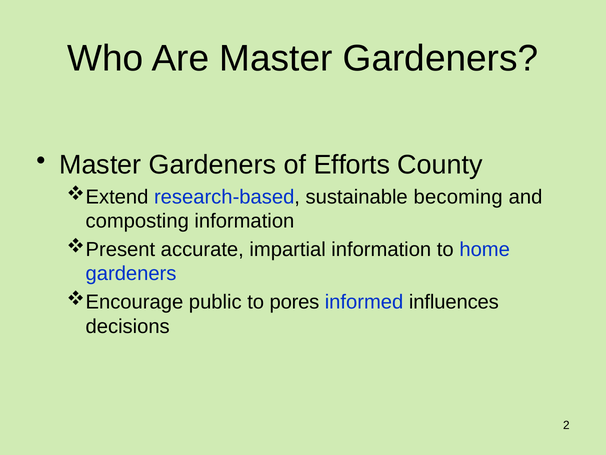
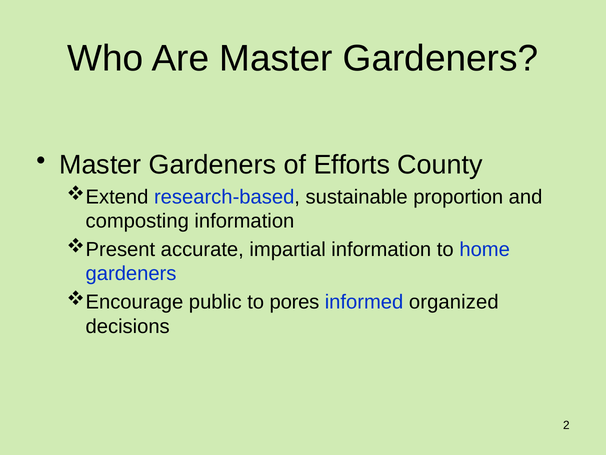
becoming: becoming -> proportion (458, 197)
influences: influences -> organized (454, 302)
